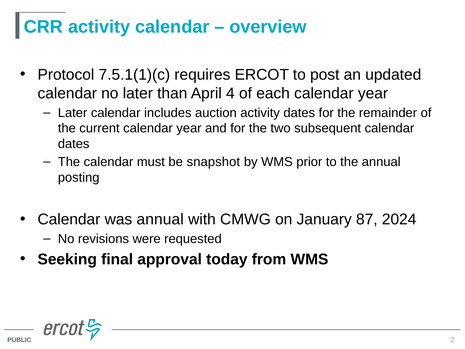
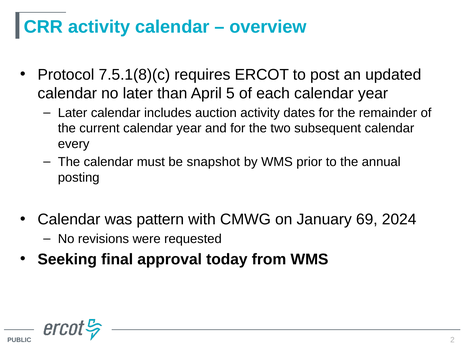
7.5.1(1)(c: 7.5.1(1)(c -> 7.5.1(8)(c (134, 75)
4: 4 -> 5 (230, 93)
dates: dates -> every (74, 144)
was annual: annual -> pattern (160, 219)
87: 87 -> 69 (367, 219)
